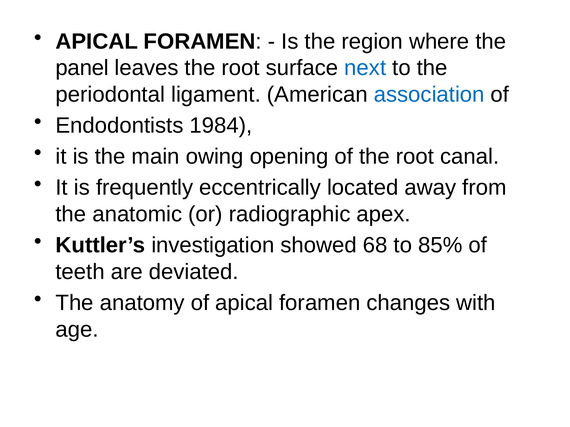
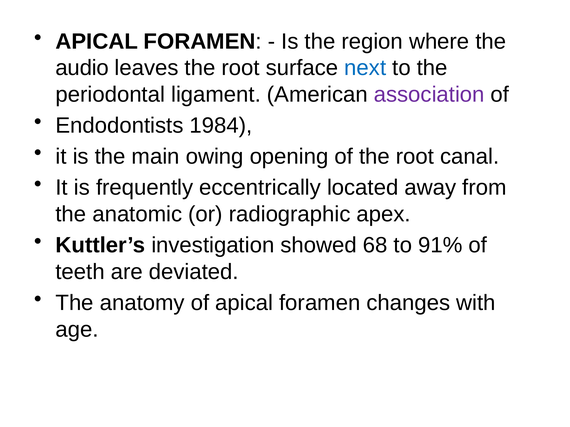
panel: panel -> audio (82, 68)
association colour: blue -> purple (429, 95)
85%: 85% -> 91% (440, 246)
